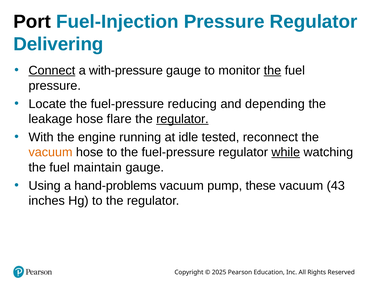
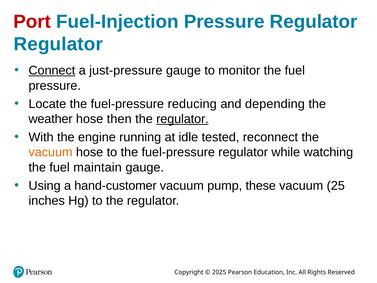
Port colour: black -> red (32, 22)
Delivering: Delivering -> Regulator (58, 44)
with-pressure: with-pressure -> just-pressure (126, 70)
the underline: present -> none (272, 70)
leakage: leakage -> weather (51, 119)
flare: flare -> then (119, 119)
while underline: present -> none (286, 152)
hand-problems: hand-problems -> hand-customer (115, 185)
43: 43 -> 25 (336, 185)
